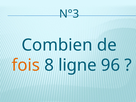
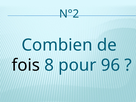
N°3: N°3 -> N°2 (69, 14)
fois colour: orange -> black (26, 65)
ligne: ligne -> pour (77, 65)
